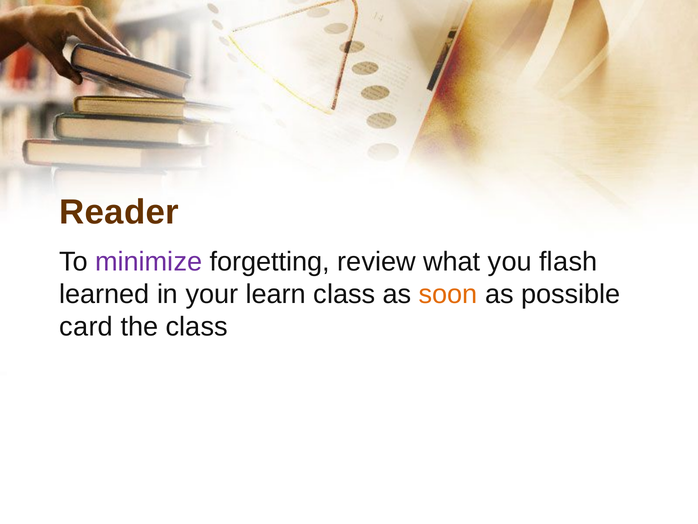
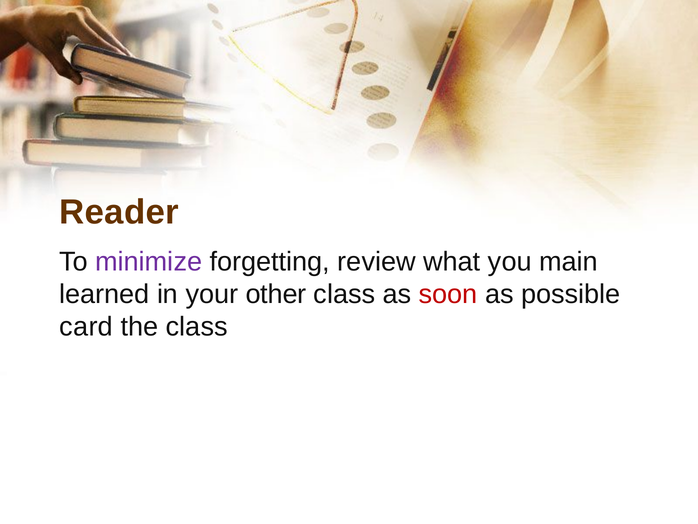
flash: flash -> main (568, 261)
learn: learn -> other (276, 294)
soon colour: orange -> red (448, 294)
